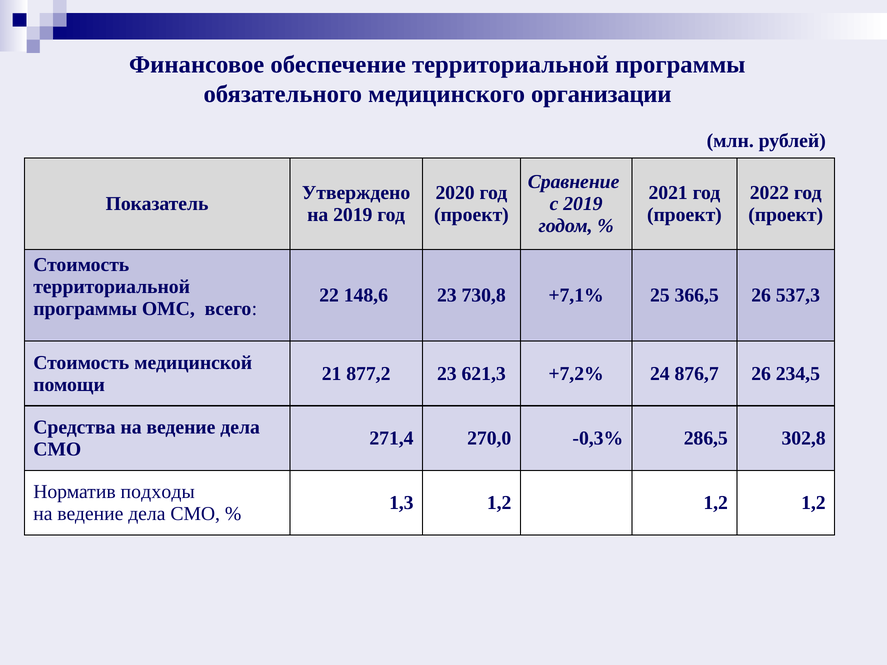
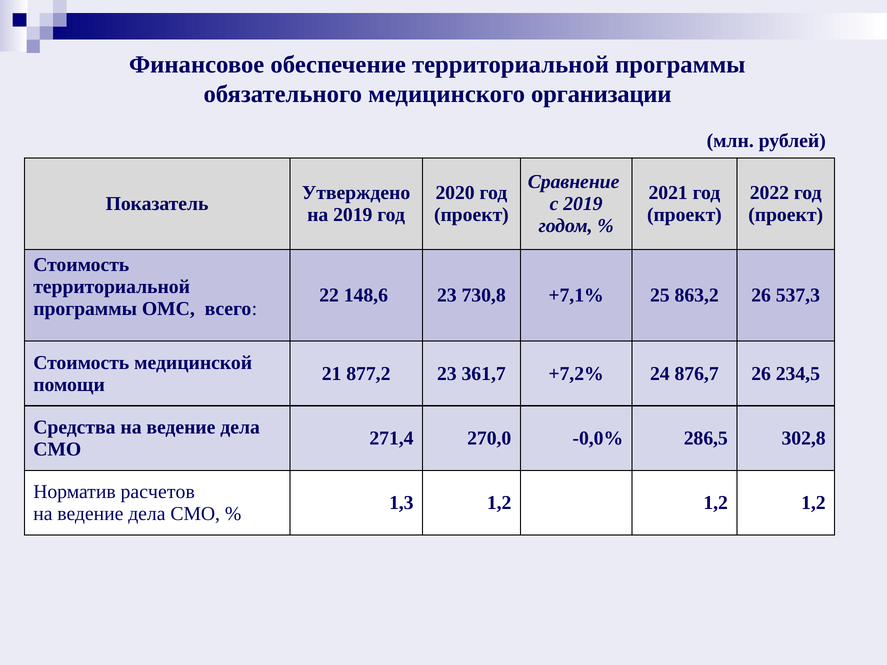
366,5: 366,5 -> 863,2 (697, 296)
621,3: 621,3 -> 361,7 (484, 374)
-0,3%: -0,3% -> -0,0% (598, 438)
подходы: подходы -> расчетов (158, 492)
